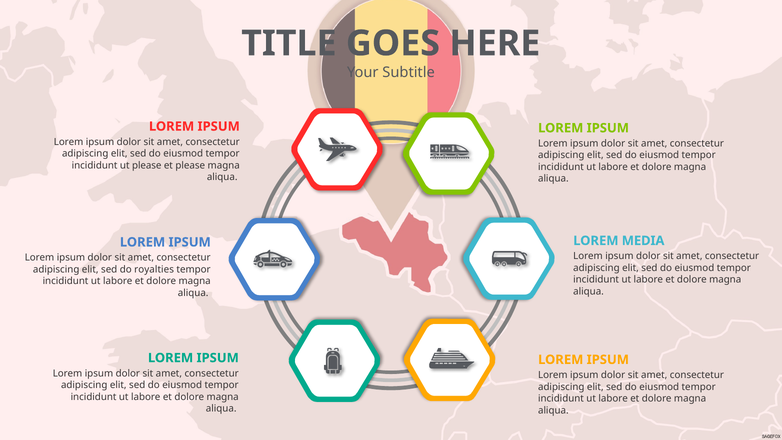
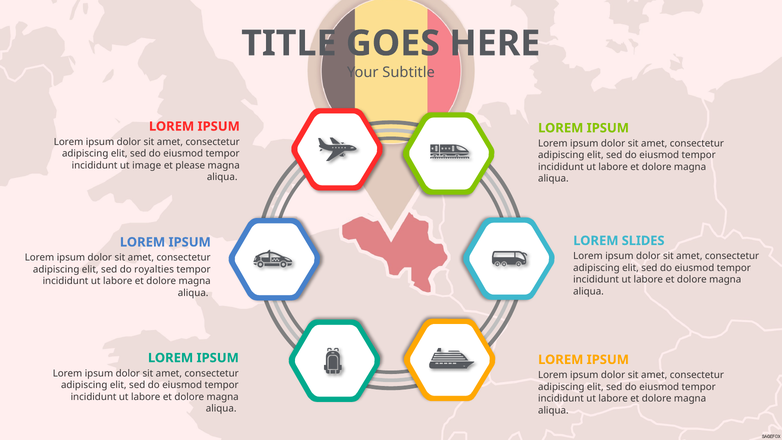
ut please: please -> image (147, 165)
MEDIA: MEDIA -> SLIDES (643, 241)
